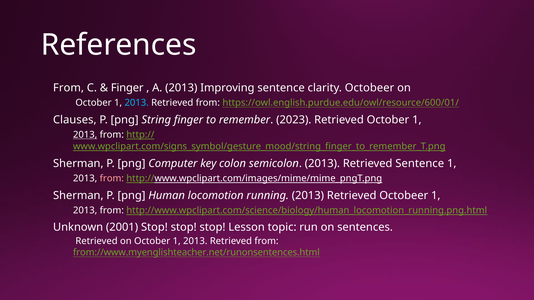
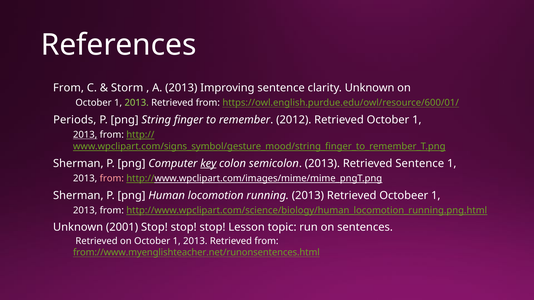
Finger: Finger -> Storm (127, 88)
clarity Octobeer: Octobeer -> Unknown (370, 88)
2013 colour: light blue -> light green (137, 103)
Clauses: Clauses -> Periods (75, 120)
2023: 2023 -> 2012 (294, 120)
key underline: none -> present (208, 164)
